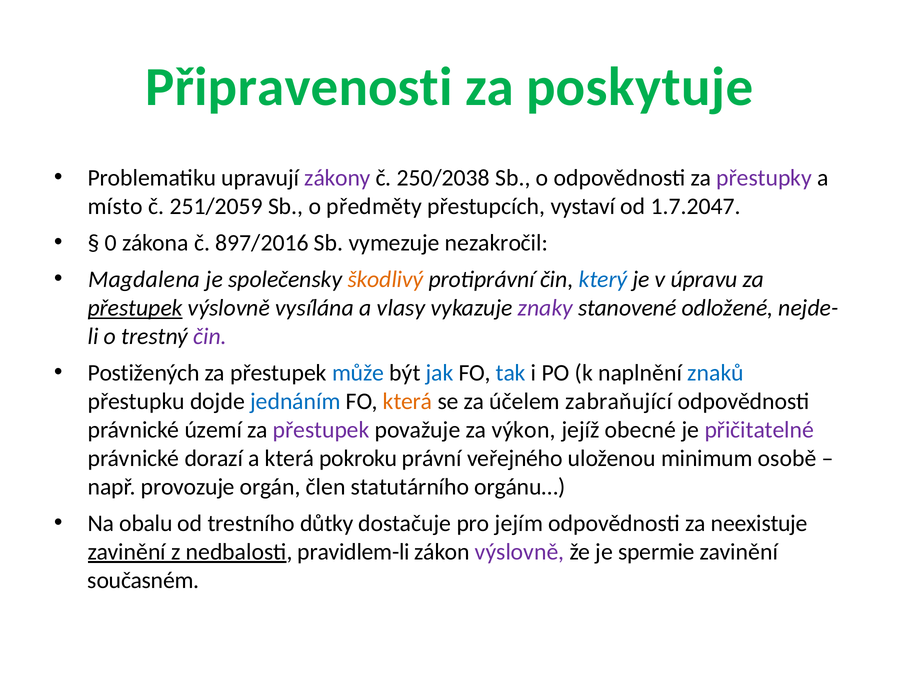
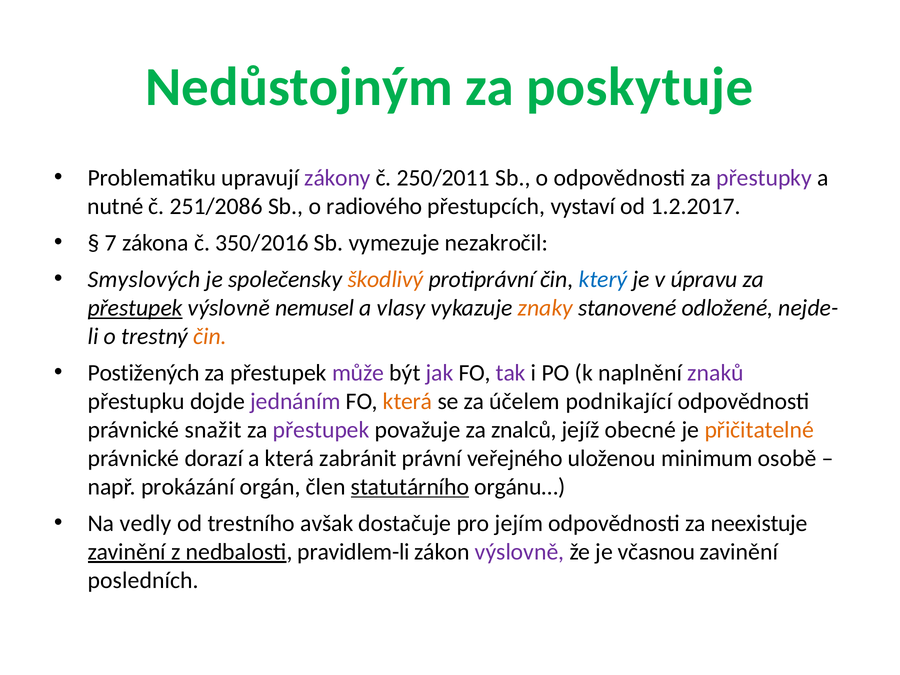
Připravenosti: Připravenosti -> Nedůstojným (299, 87)
250/2038: 250/2038 -> 250/2011 (443, 178)
místo: místo -> nutné (115, 206)
251/2059: 251/2059 -> 251/2086 (216, 206)
předměty: předměty -> radiového (374, 206)
1.7.2047: 1.7.2047 -> 1.2.2017 (696, 206)
0: 0 -> 7 (111, 243)
897/2016: 897/2016 -> 350/2016 (262, 243)
Magdalena: Magdalena -> Smyslových (144, 279)
vysílána: vysílána -> nemusel (315, 308)
znaky colour: purple -> orange (545, 308)
čin colour: purple -> orange (210, 336)
může colour: blue -> purple (358, 373)
jak colour: blue -> purple (440, 373)
tak colour: blue -> purple (511, 373)
znaků colour: blue -> purple (716, 373)
jednáním colour: blue -> purple (295, 401)
zabraňující: zabraňující -> podnikající (619, 401)
území: území -> snažit (213, 430)
výkon: výkon -> znalců (524, 430)
přičitatelné colour: purple -> orange (759, 430)
pokroku: pokroku -> zabránit (358, 458)
provozuje: provozuje -> prokázání (188, 487)
statutárního underline: none -> present (410, 487)
obalu: obalu -> vedly (146, 523)
důtky: důtky -> avšak (327, 523)
spermie: spermie -> včasnou (656, 552)
současném: současném -> posledních (143, 580)
